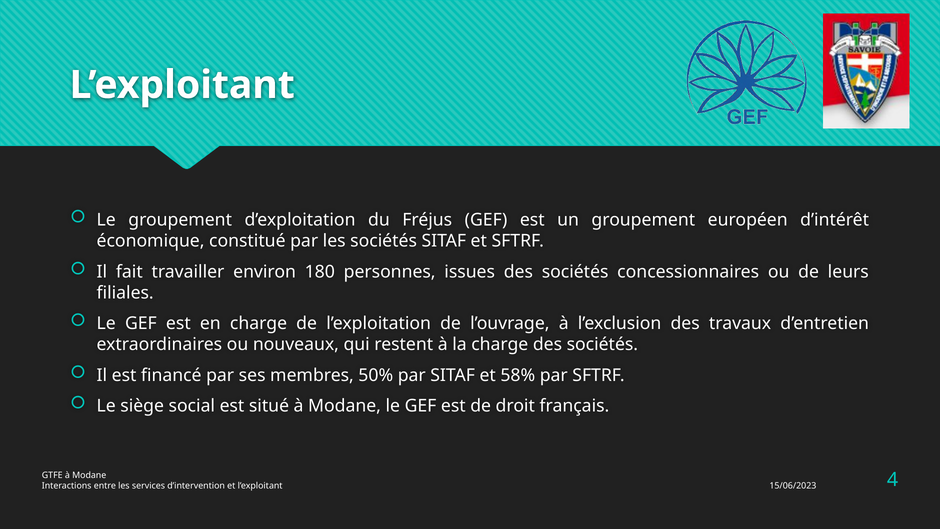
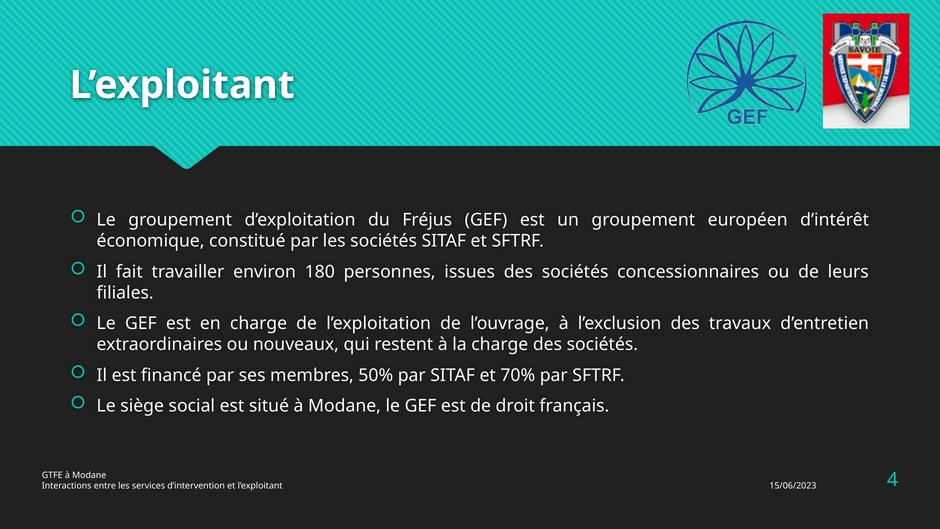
58%: 58% -> 70% (518, 375)
